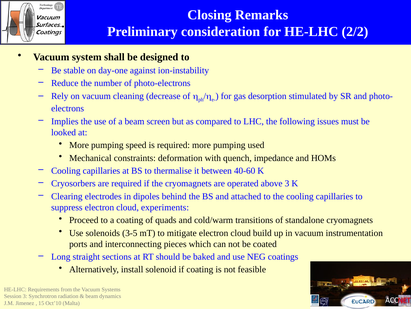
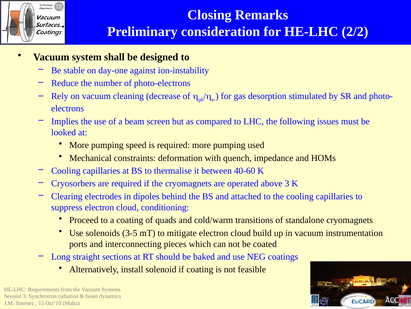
experiments: experiments -> conditioning (165, 207)
